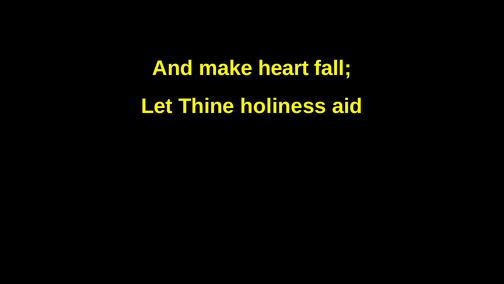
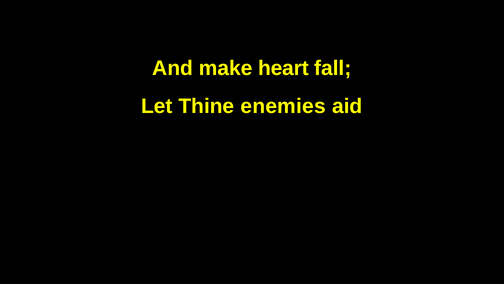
holiness: holiness -> enemies (283, 106)
